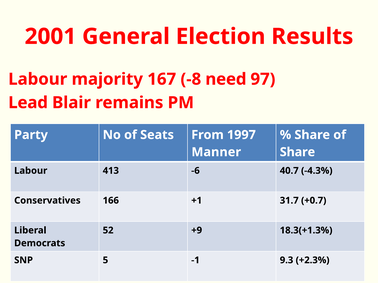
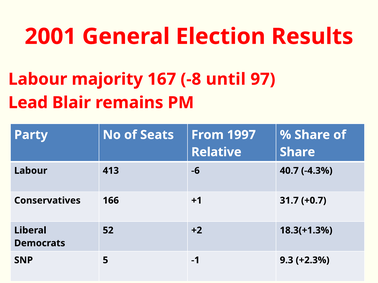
need: need -> until (226, 79)
Manner: Manner -> Relative (216, 152)
+9: +9 -> +2 (197, 231)
